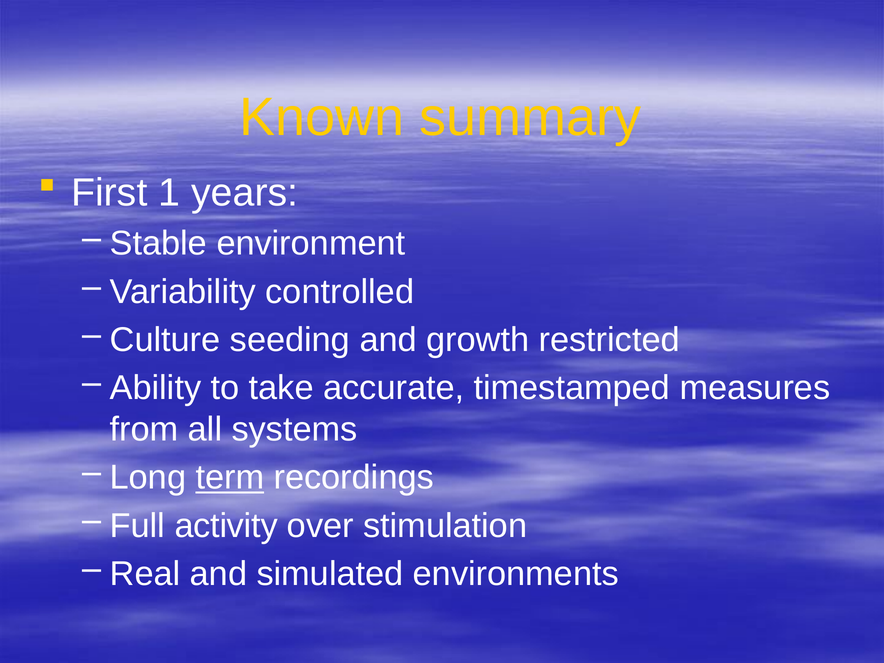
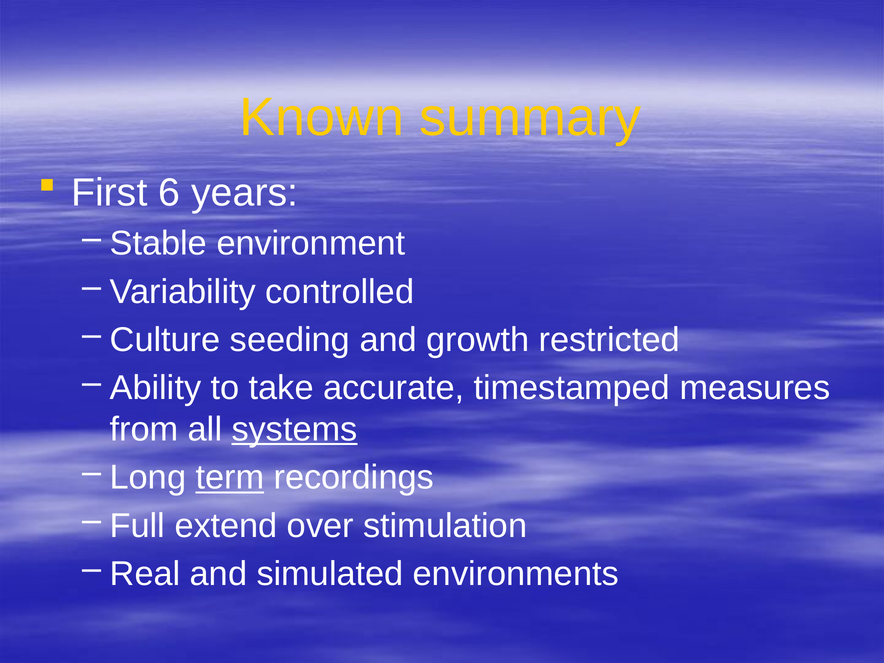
1: 1 -> 6 (169, 193)
systems underline: none -> present (295, 429)
activity: activity -> extend (226, 526)
